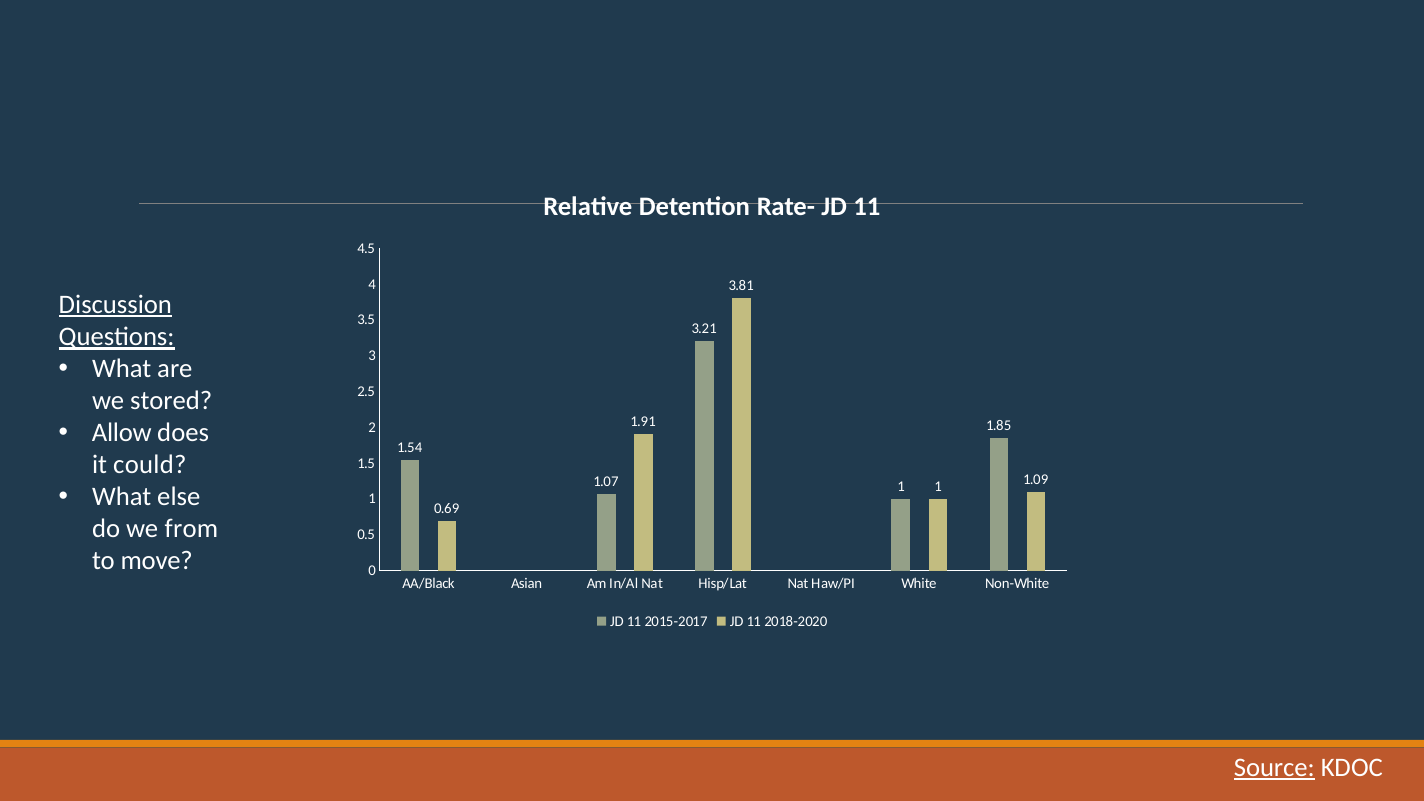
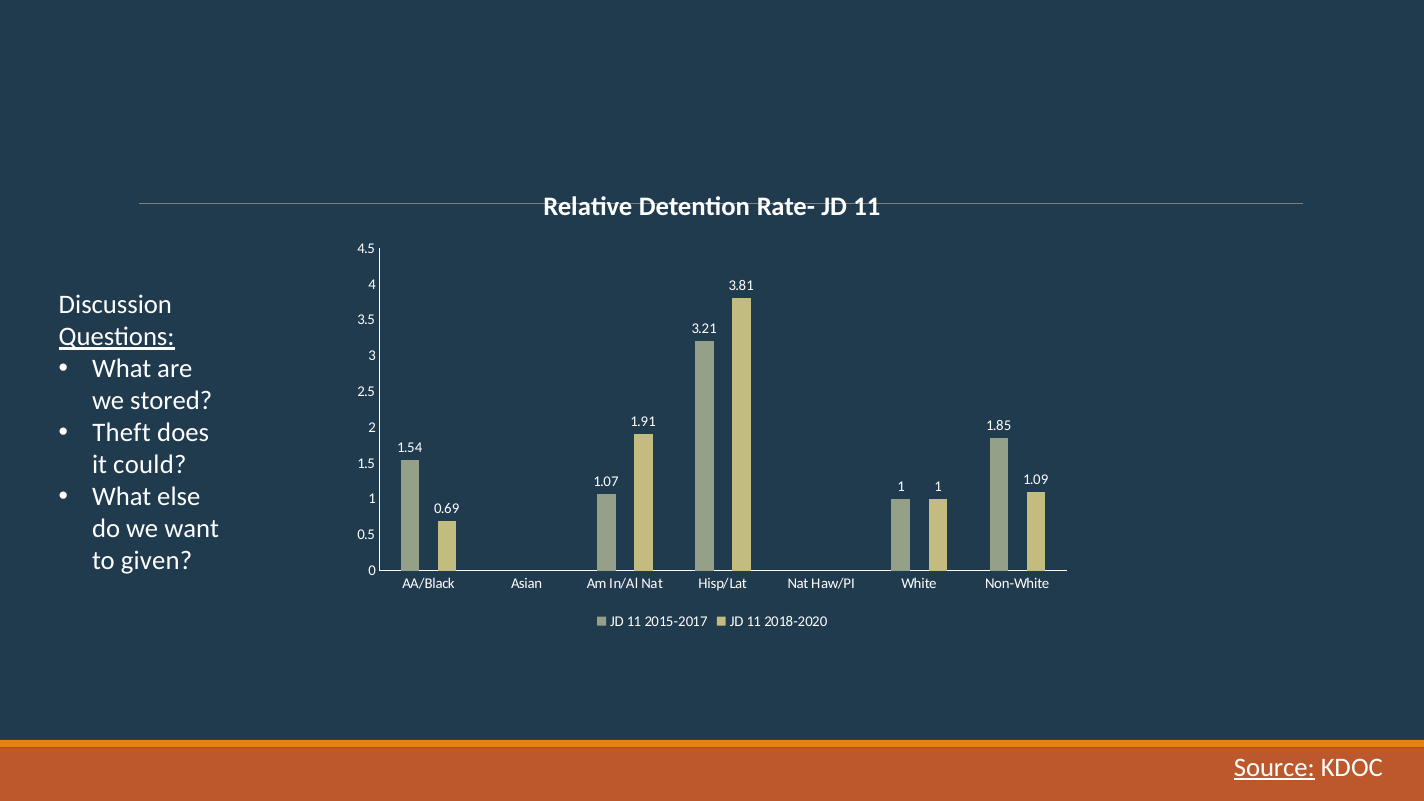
Discussion underline: present -> none (115, 305)
Allow: Allow -> Theft (122, 433)
from: from -> want (192, 529)
move: move -> given (156, 561)
